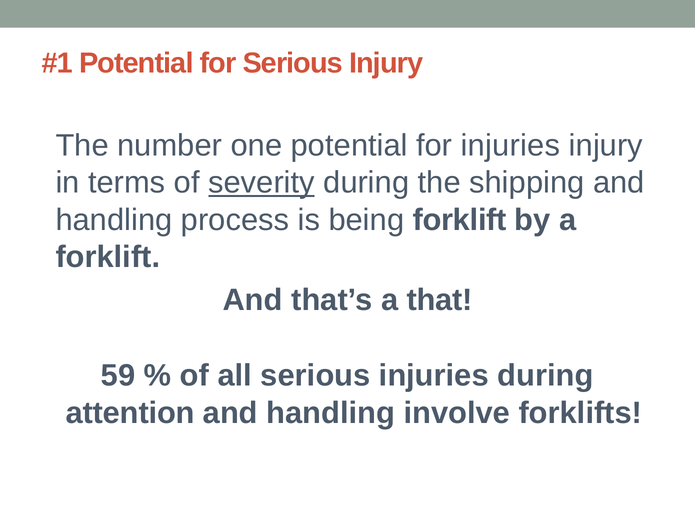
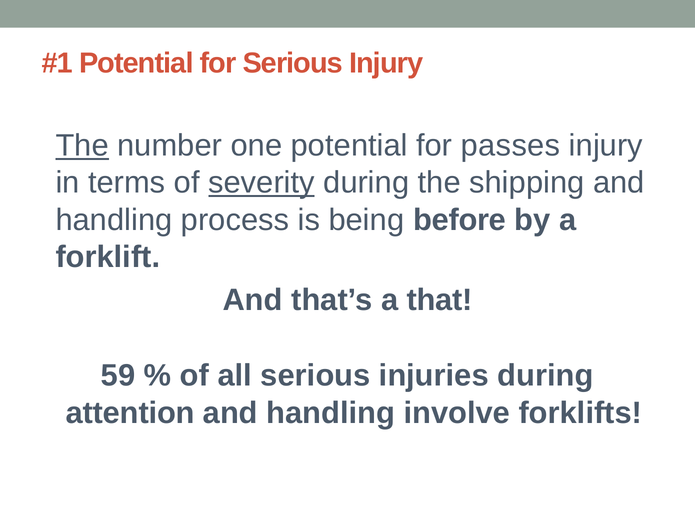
The underline: none -> present (82, 146)
for injuries: injuries -> passes (510, 146)
being forklift: forklift -> before (460, 220)
